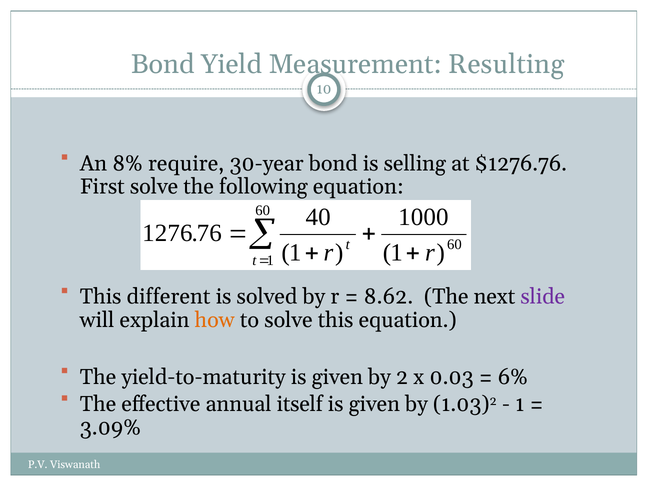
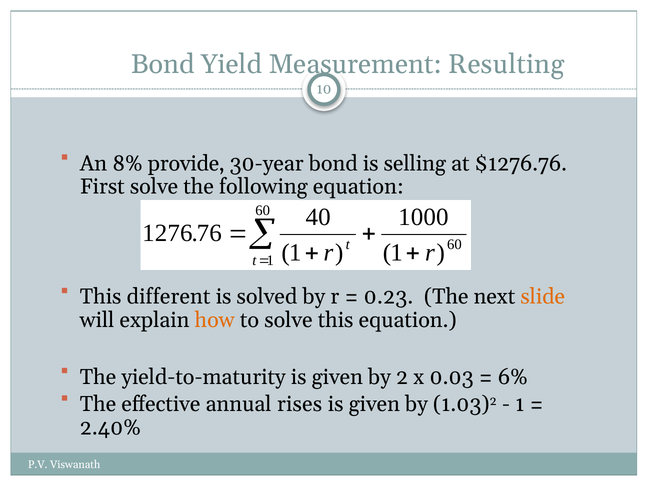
require: require -> provide (186, 163)
8.62: 8.62 -> 0.23 (388, 297)
slide colour: purple -> orange (543, 297)
itself: itself -> rises (300, 404)
3.09%: 3.09% -> 2.40% (110, 428)
